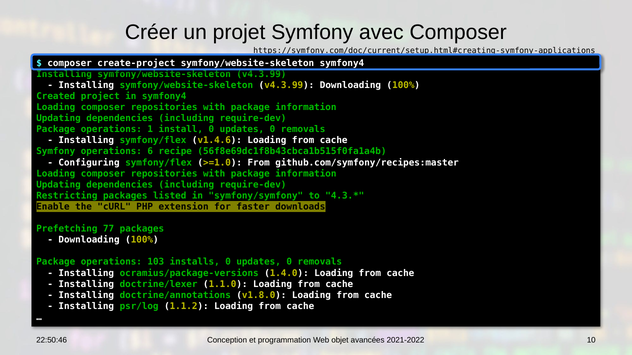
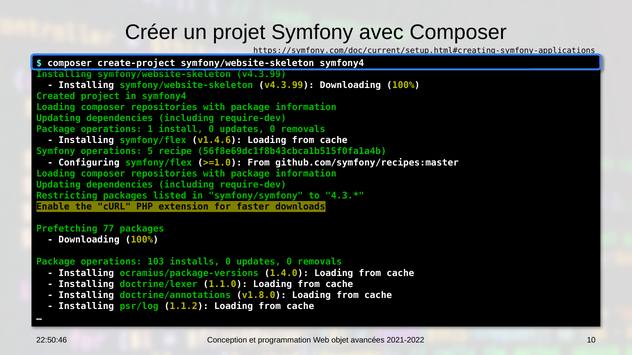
6: 6 -> 5 (150, 152)
